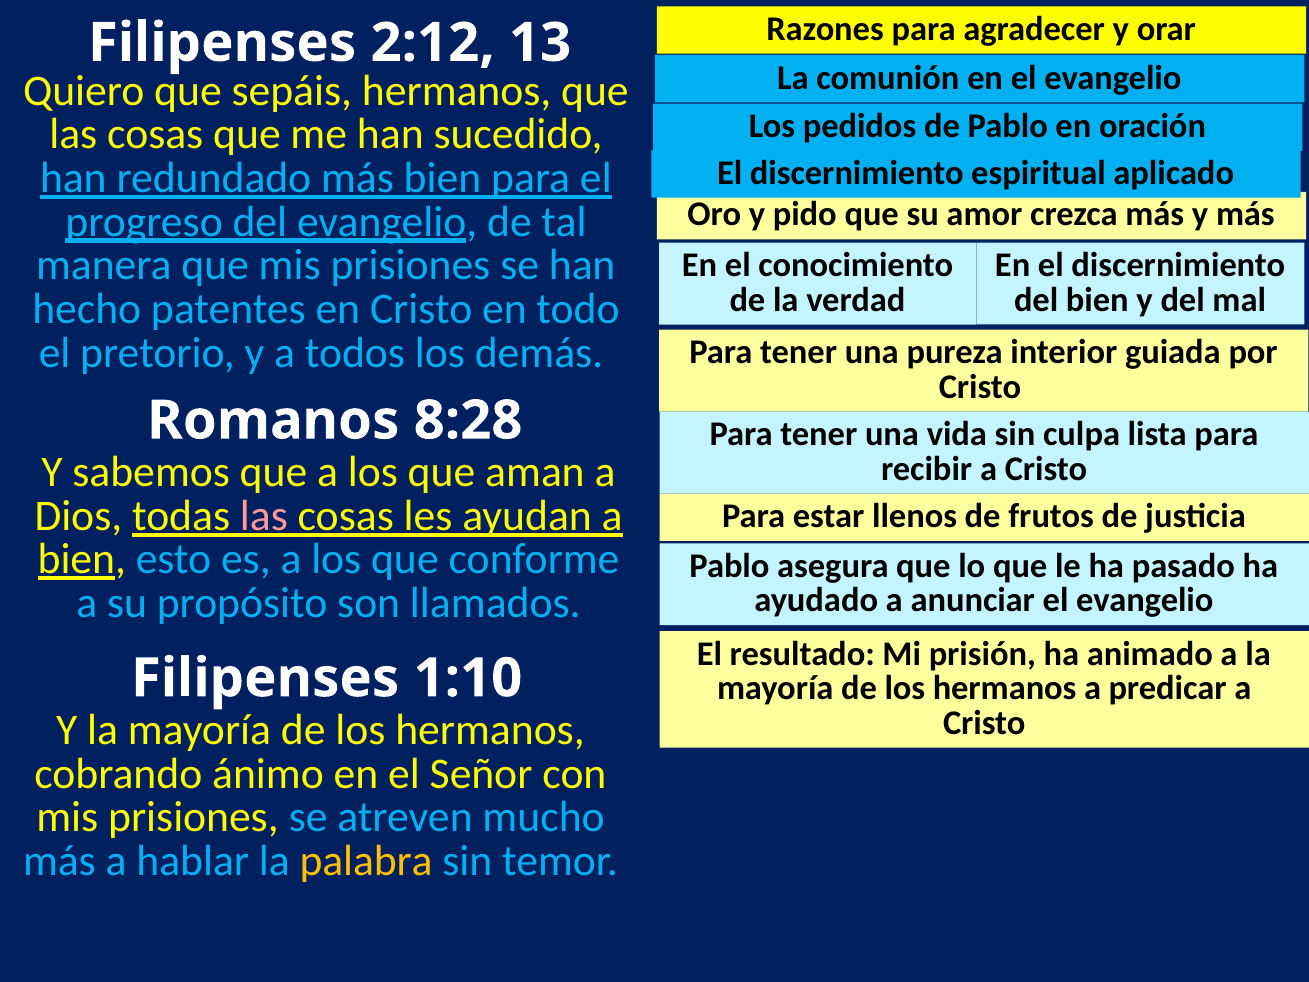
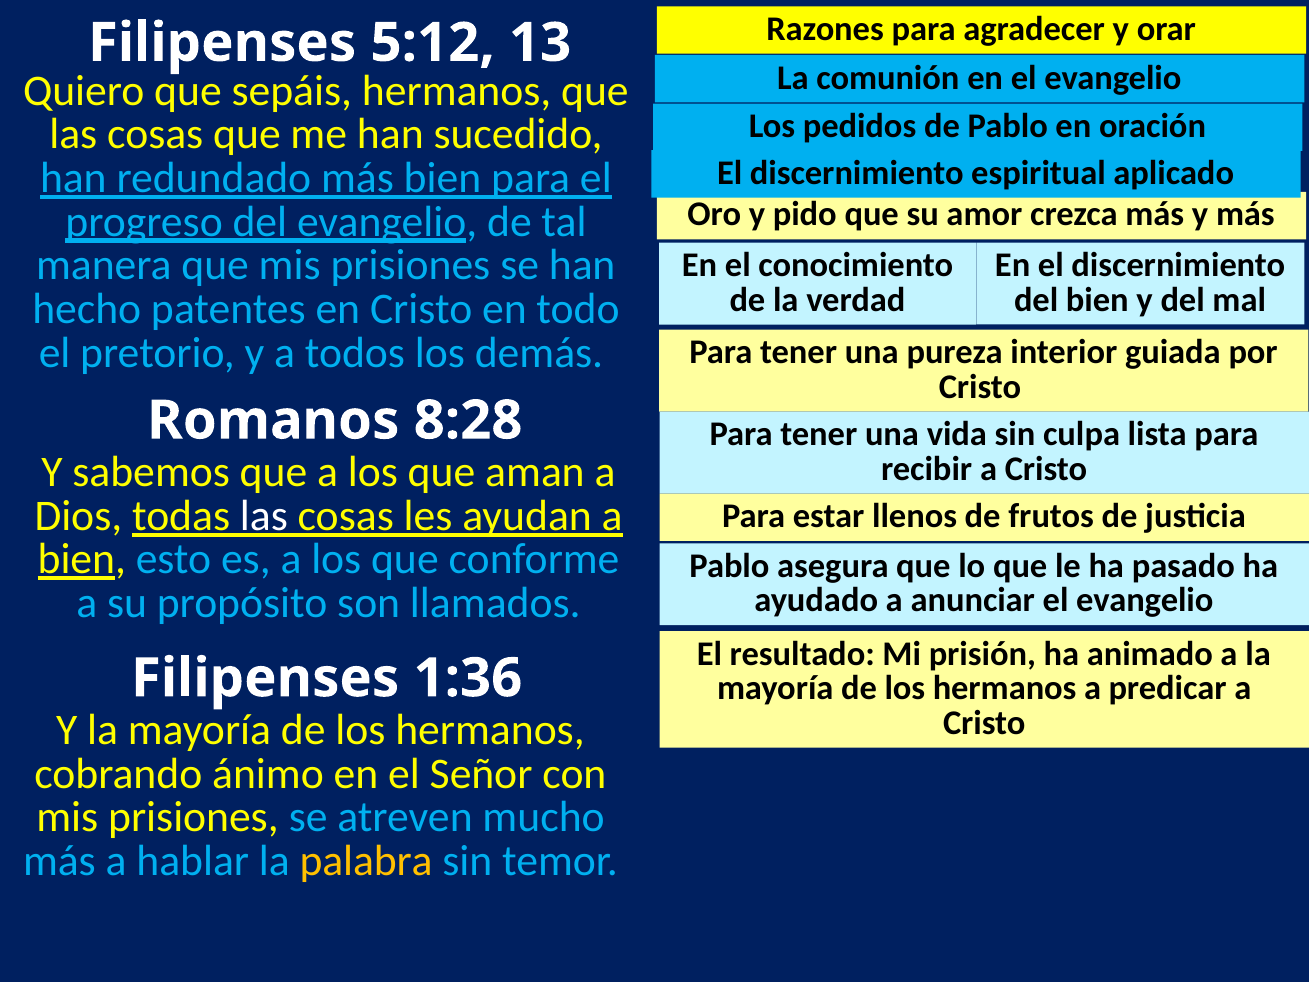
2:12: 2:12 -> 5:12 (433, 43)
las colour: pink -> white (264, 516)
1:10: 1:10 -> 1:36 (468, 678)
